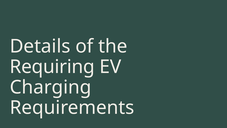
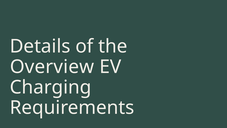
Requiring: Requiring -> Overview (52, 67)
